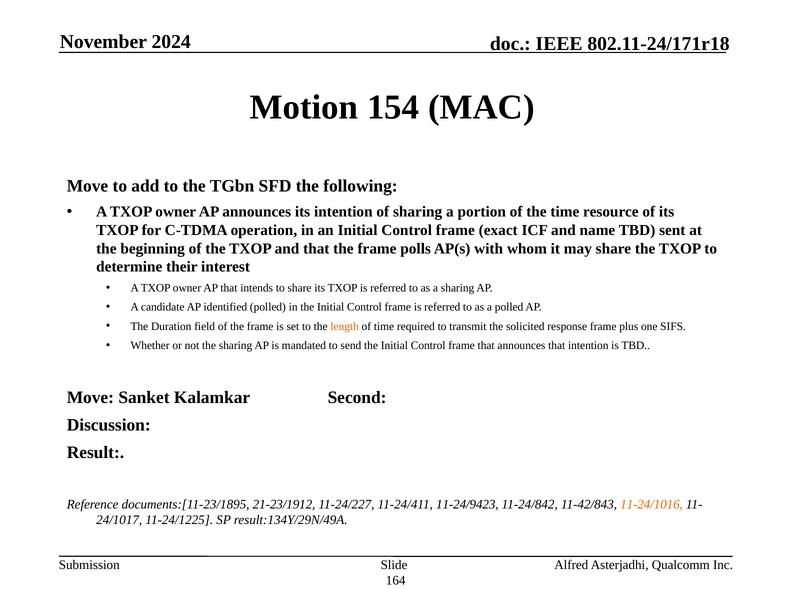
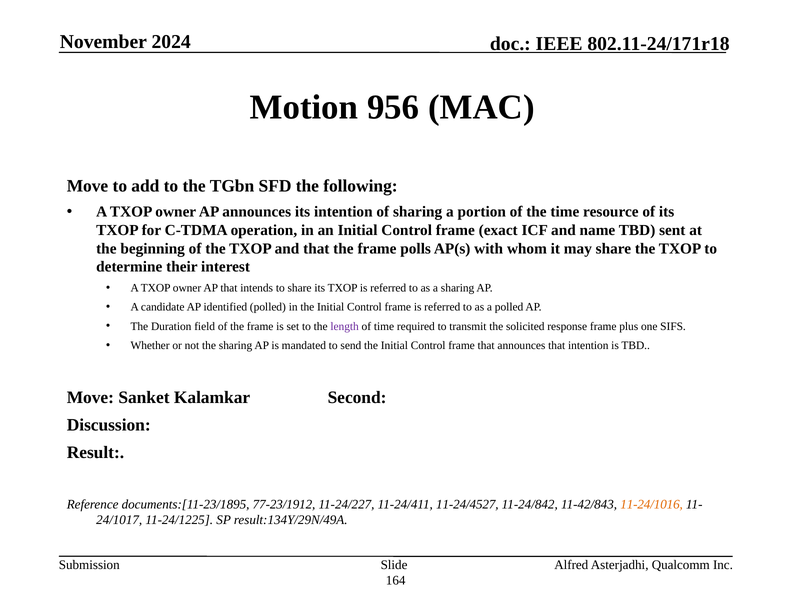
154: 154 -> 956 (393, 107)
length colour: orange -> purple (345, 326)
21-23/1912: 21-23/1912 -> 77-23/1912 (284, 504)
11-24/9423: 11-24/9423 -> 11-24/4527 (467, 504)
